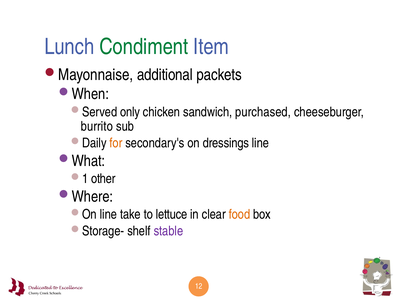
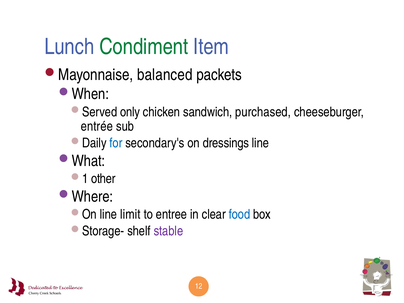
additional: additional -> balanced (165, 75)
burrito: burrito -> entrée (97, 126)
for colour: orange -> blue (116, 143)
take: take -> limit (130, 215)
lettuce: lettuce -> entree (172, 215)
food colour: orange -> blue (239, 215)
